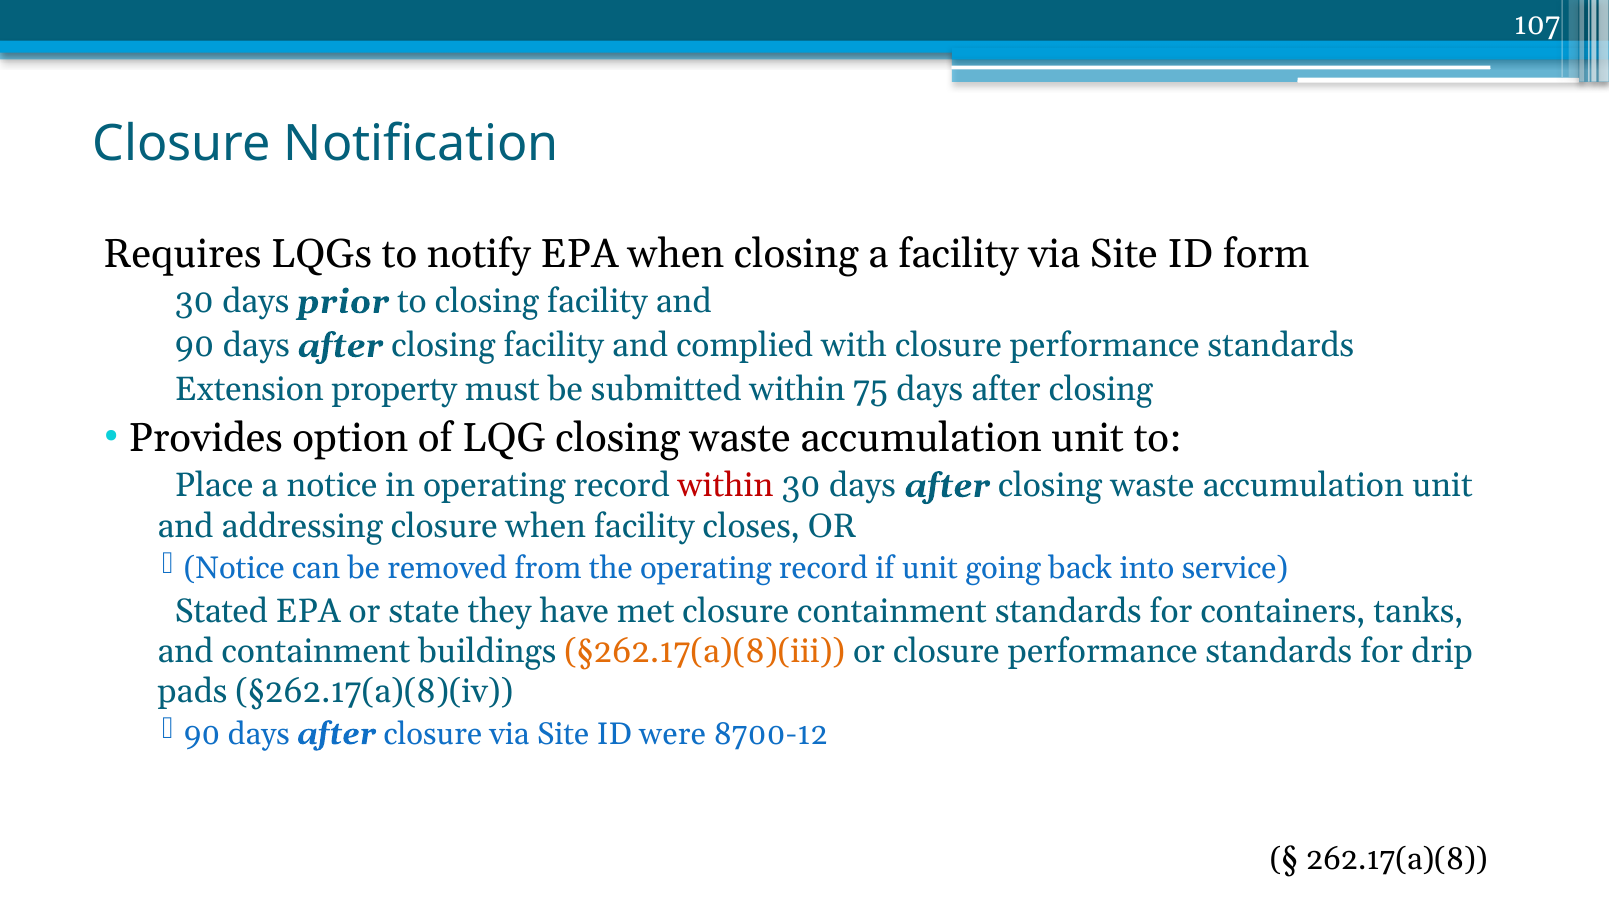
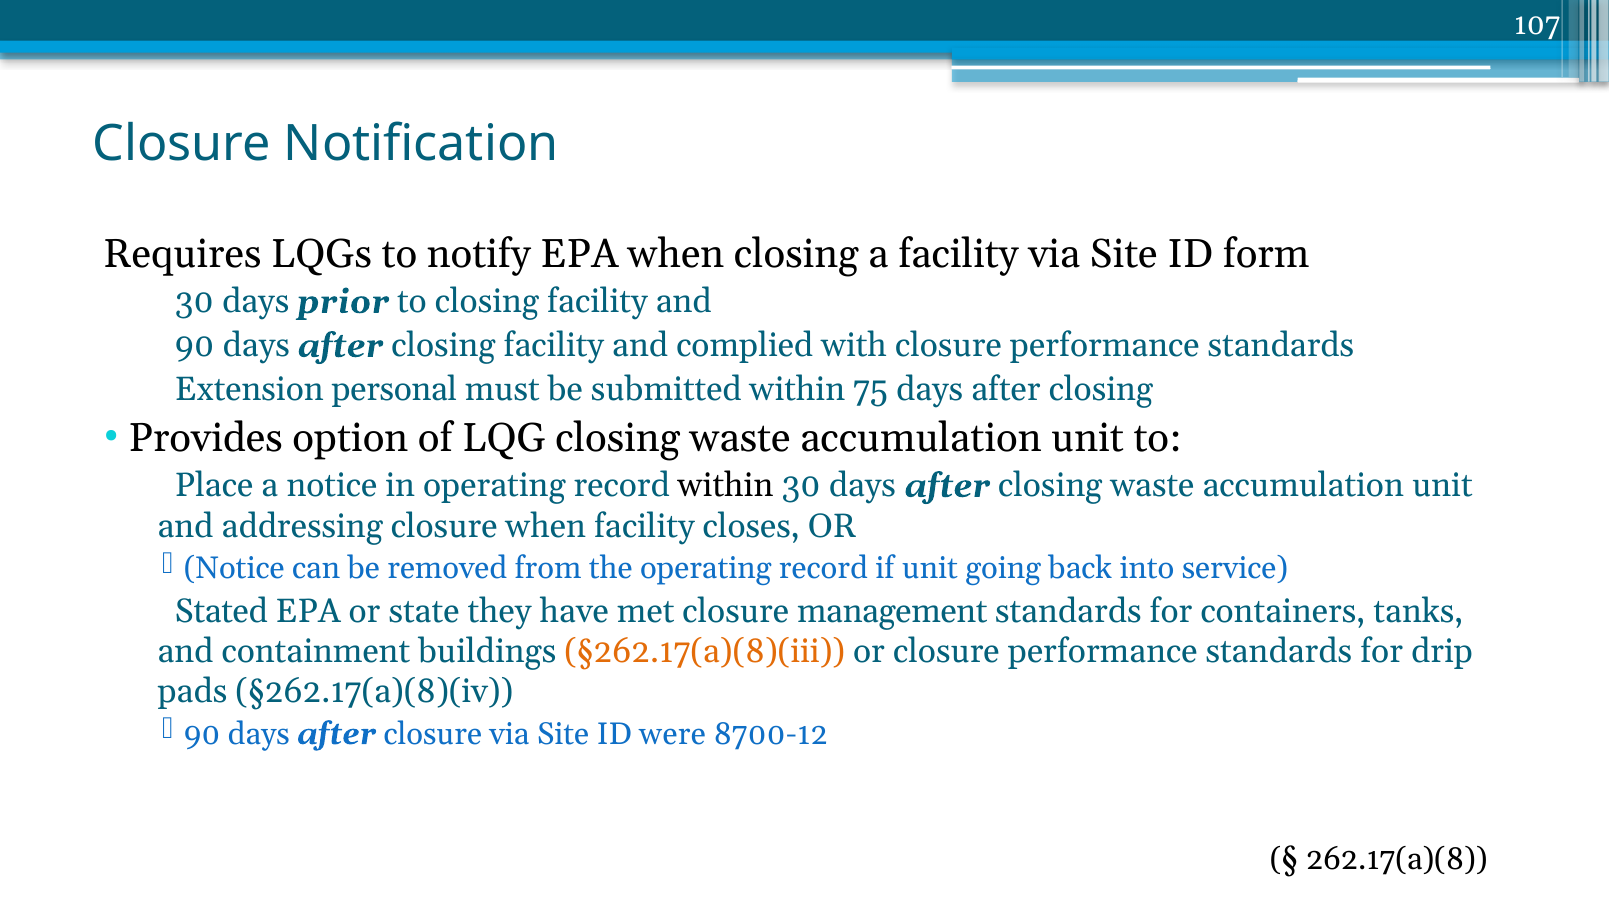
property: property -> personal (394, 390)
within colour: red -> black (726, 486)
closure containment: containment -> management (892, 611)
